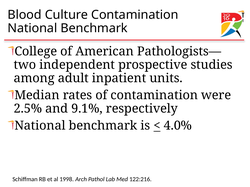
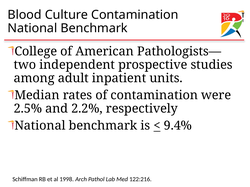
9.1%: 9.1% -> 2.2% (87, 109)
4.0%: 4.0% -> 9.4% (178, 126)
